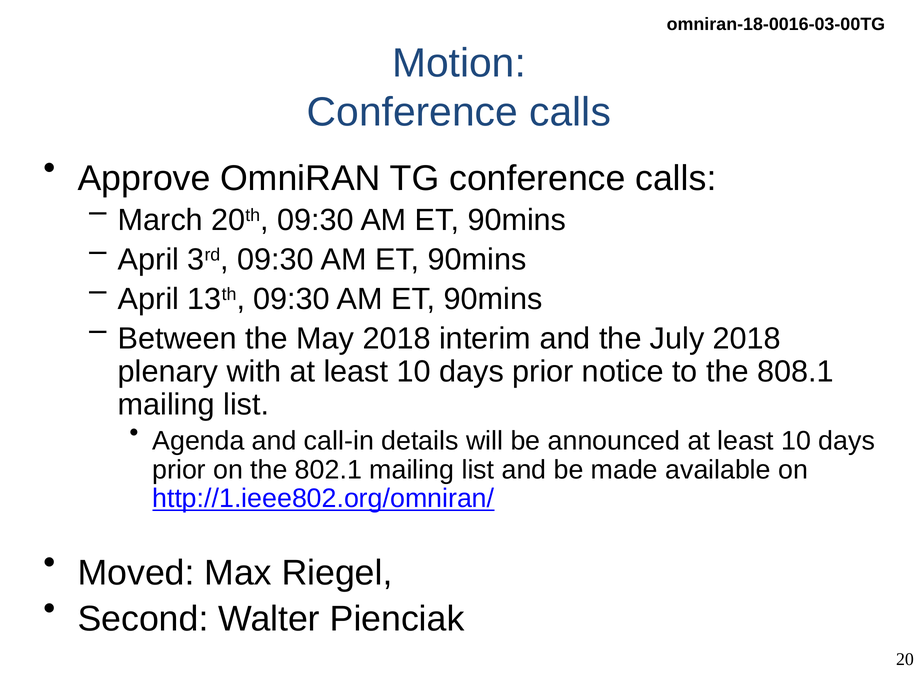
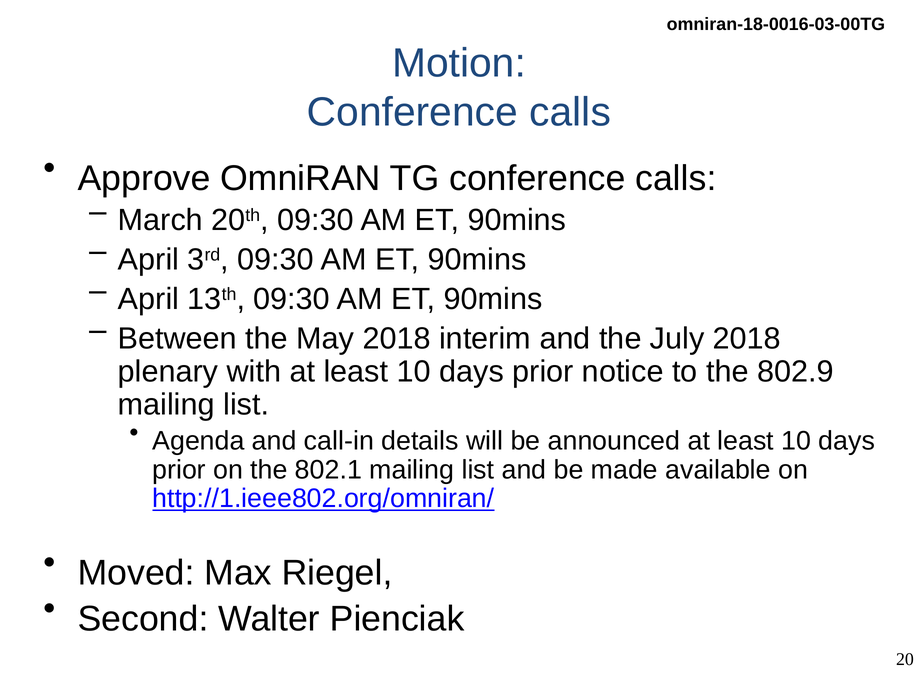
808.1: 808.1 -> 802.9 (795, 371)
